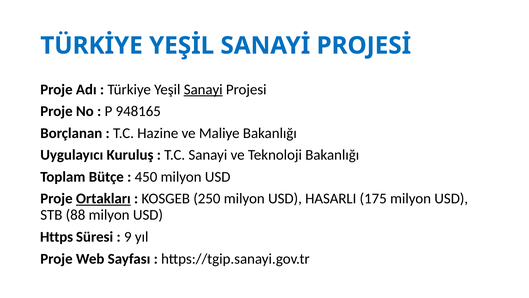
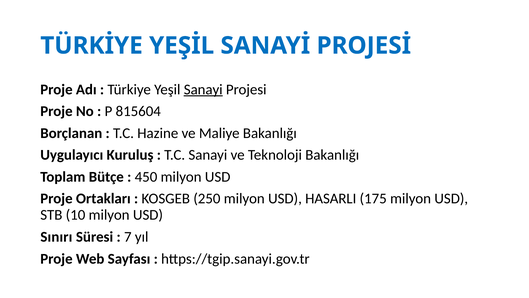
948165: 948165 -> 815604 (138, 111)
Ortakları underline: present -> none (103, 198)
88: 88 -> 10 (76, 215)
Https: Https -> Sınırı (56, 237)
9: 9 -> 7 (128, 237)
